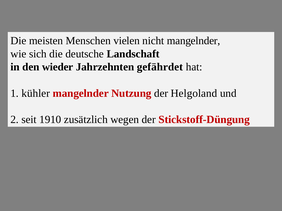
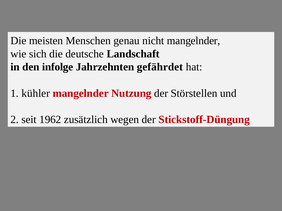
vielen: vielen -> genau (127, 41)
wieder: wieder -> infolge (58, 67)
Helgoland: Helgoland -> Störstellen (194, 93)
1910: 1910 -> 1962 (50, 120)
